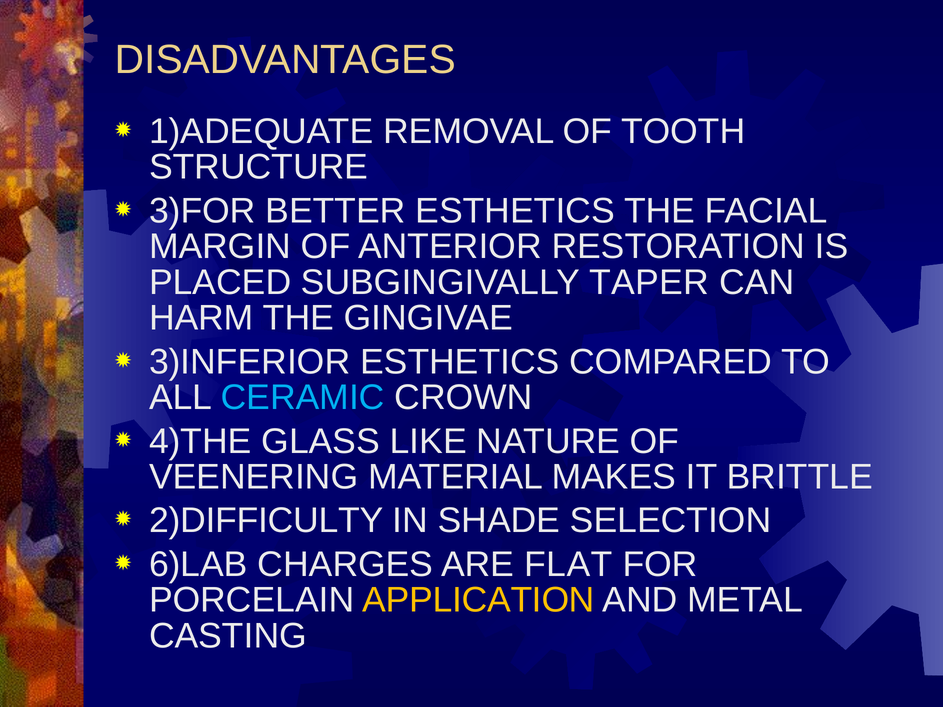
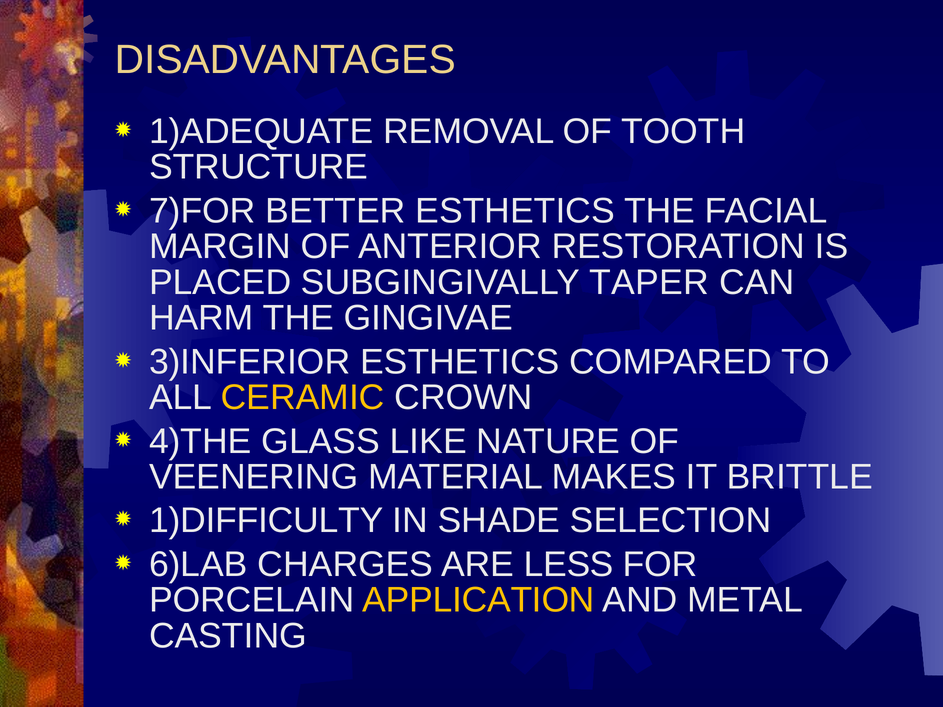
3)FOR: 3)FOR -> 7)FOR (202, 211)
CERAMIC colour: light blue -> yellow (303, 398)
2)DIFFICULTY: 2)DIFFICULTY -> 1)DIFFICULTY (266, 521)
FLAT: FLAT -> LESS (569, 565)
